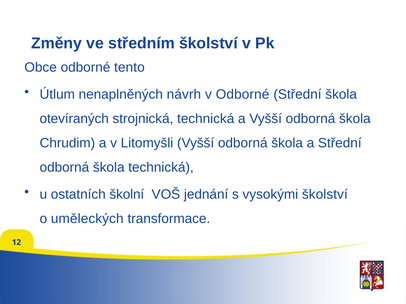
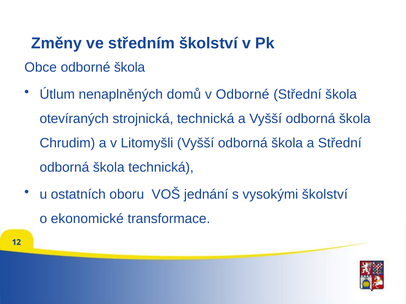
odborné tento: tento -> škola (130, 67)
návrh: návrh -> domů (184, 94)
školní: školní -> oboru (127, 195)
uměleckých: uměleckých -> ekonomické (87, 219)
